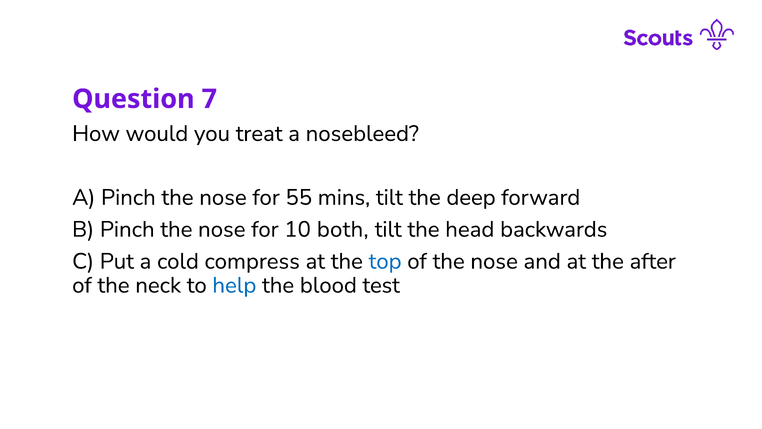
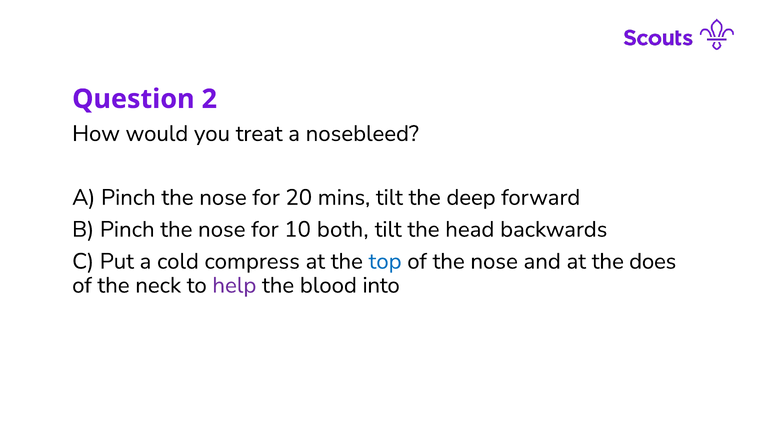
7: 7 -> 2 (209, 99)
55: 55 -> 20 (299, 197)
after: after -> does (653, 261)
help colour: blue -> purple (234, 285)
test: test -> into (381, 285)
